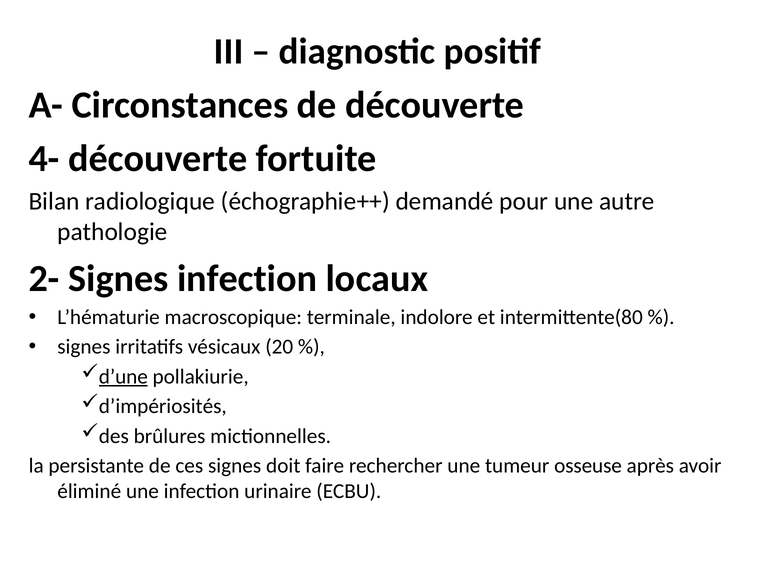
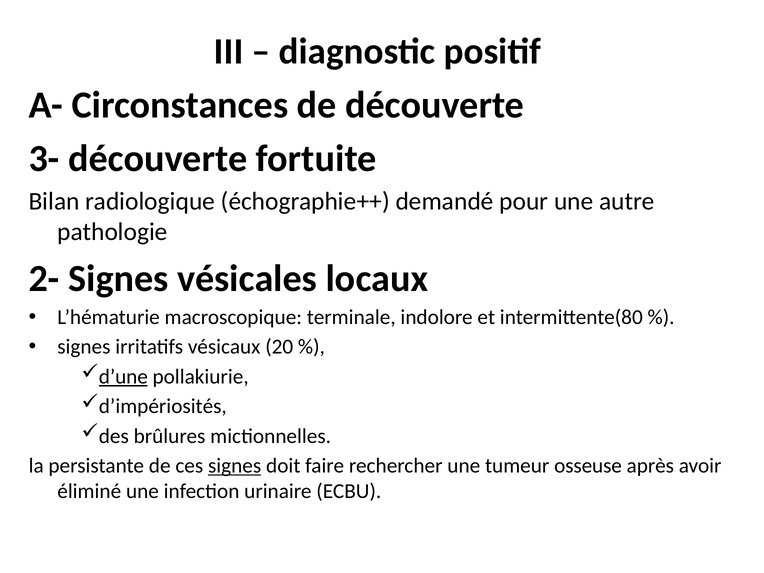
4-: 4- -> 3- (44, 159)
Signes infection: infection -> vésicales (247, 278)
signes underline: none -> present (235, 466)
